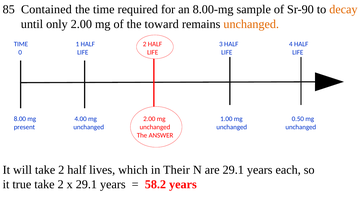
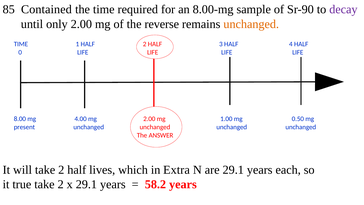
decay colour: orange -> purple (343, 9)
toward: toward -> reverse (162, 24)
Their: Their -> Extra (176, 170)
